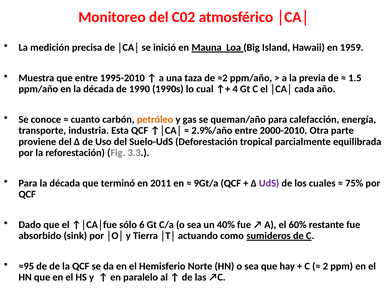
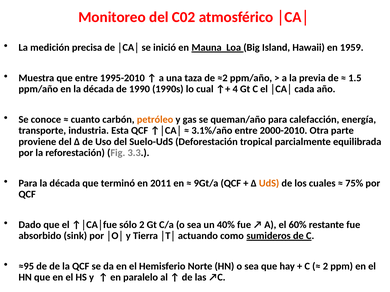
2.9%/año: 2.9%/año -> 3.1%/año (212, 131)
UdS colour: purple -> orange (269, 183)
sólo 6: 6 -> 2 (142, 225)
